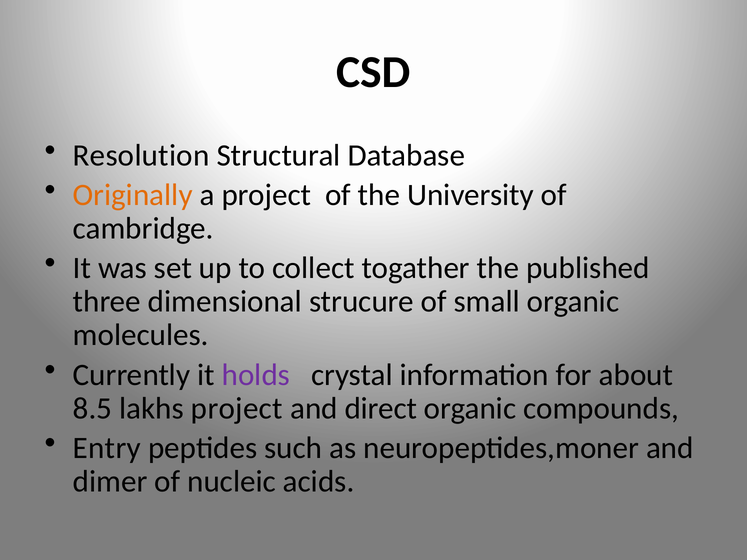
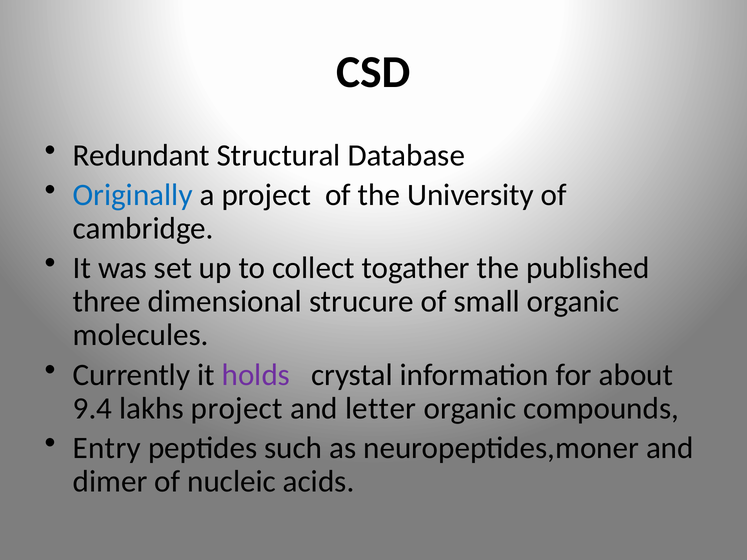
Resolution: Resolution -> Redundant (141, 155)
Originally colour: orange -> blue (133, 195)
8.5: 8.5 -> 9.4 (92, 409)
direct: direct -> letter (381, 409)
